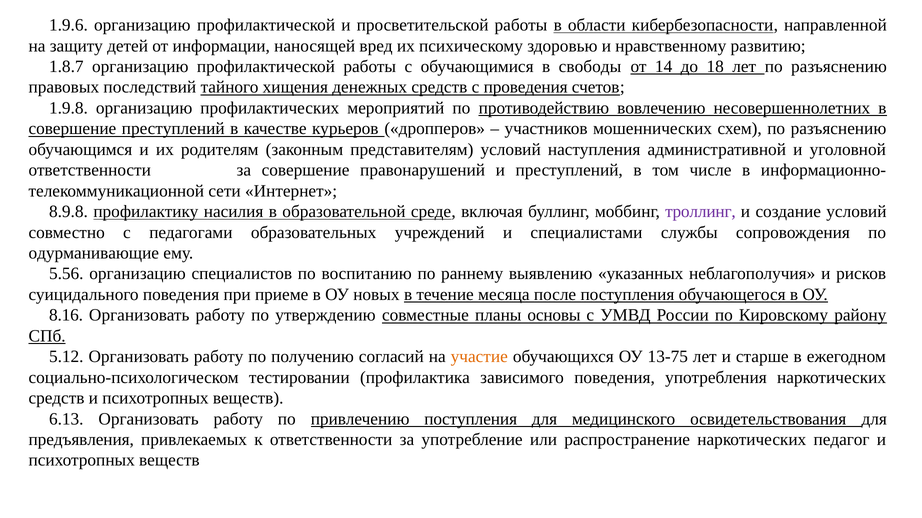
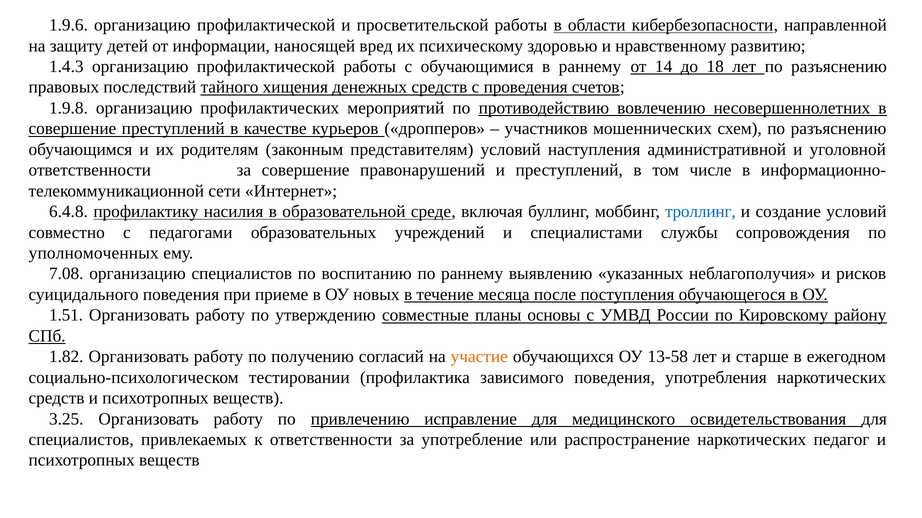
1.8.7: 1.8.7 -> 1.4.3 (66, 67)
в свободы: свободы -> раннему (590, 67)
8.9.8: 8.9.8 -> 6.4.8 (68, 212)
троллинг colour: purple -> blue (700, 212)
одурманивающие: одурманивающие -> уполномоченных (94, 253)
5.56: 5.56 -> 7.08 (66, 274)
8.16: 8.16 -> 1.51 (66, 316)
5.12: 5.12 -> 1.82 (66, 357)
13-75: 13-75 -> 13-58 (668, 357)
6.13: 6.13 -> 3.25 (66, 419)
привлечению поступления: поступления -> исправление (471, 419)
предъявления: предъявления -> специалистов (81, 440)
